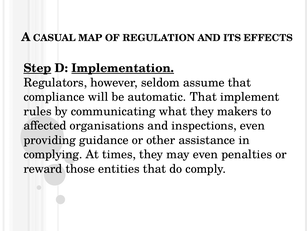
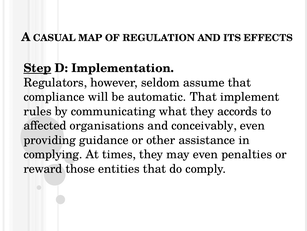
Implementation underline: present -> none (123, 68)
makers: makers -> accords (237, 111)
inspections: inspections -> conceivably (204, 125)
